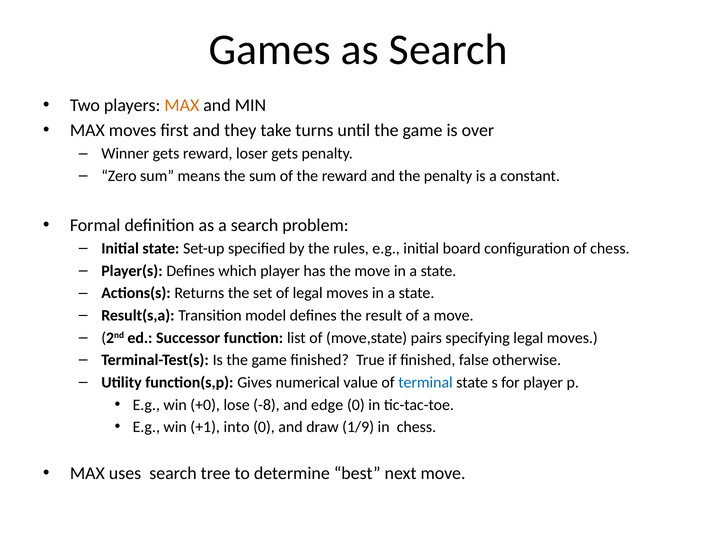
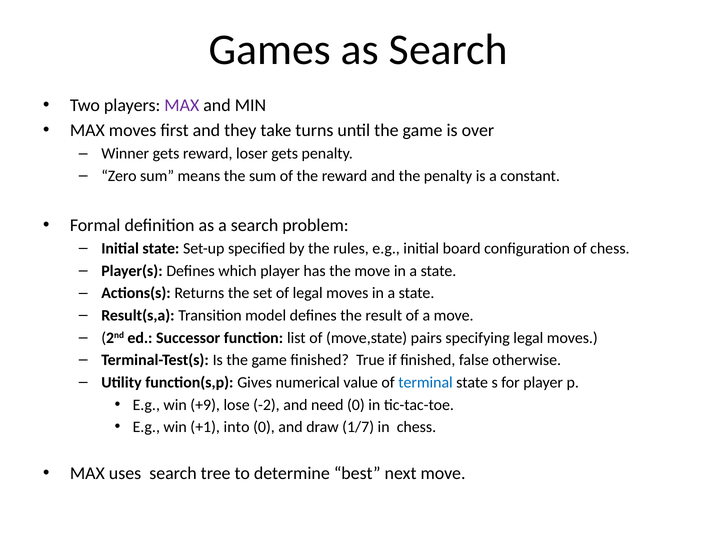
MAX colour: orange -> purple (182, 105)
+0: +0 -> +9 (205, 405)
-8: -8 -> -2 (266, 405)
edge: edge -> need (327, 405)
1/9: 1/9 -> 1/7 (358, 427)
